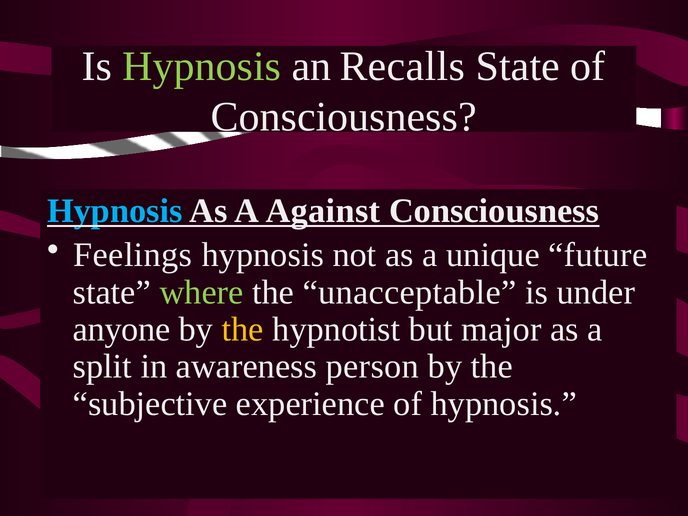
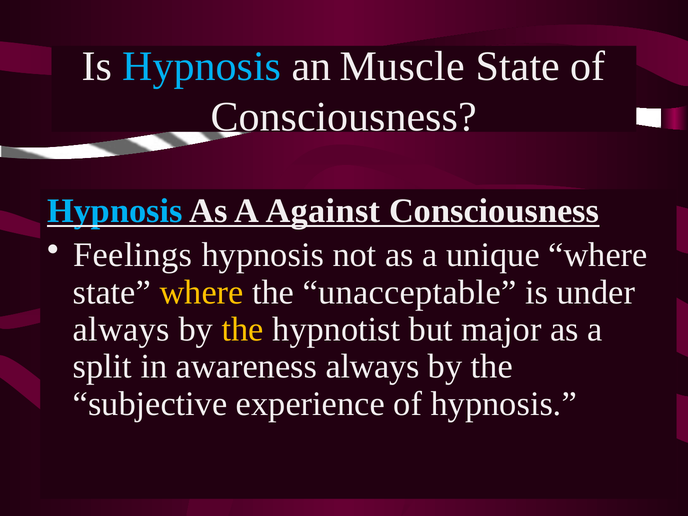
Hypnosis colour: light green -> light blue (202, 67)
Recalls: Recalls -> Muscle (402, 67)
unique future: future -> where (598, 255)
where colour: light green -> yellow (202, 292)
anyone: anyone -> always (121, 329)
awareness person: person -> always (373, 367)
